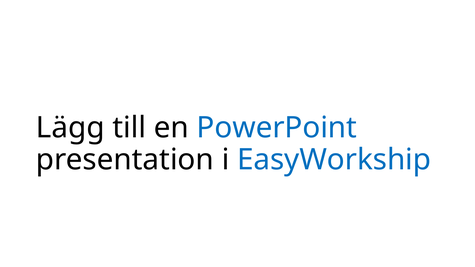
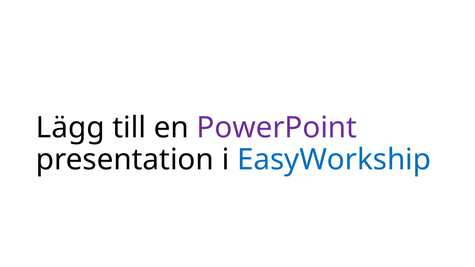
PowerPoint colour: blue -> purple (277, 128)
